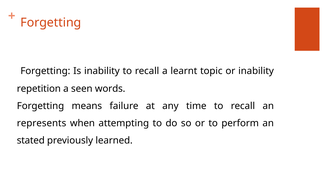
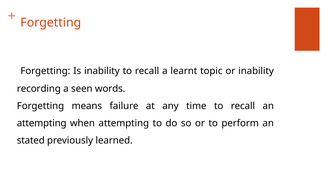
repetition: repetition -> recording (39, 89)
represents: represents -> attempting (42, 124)
